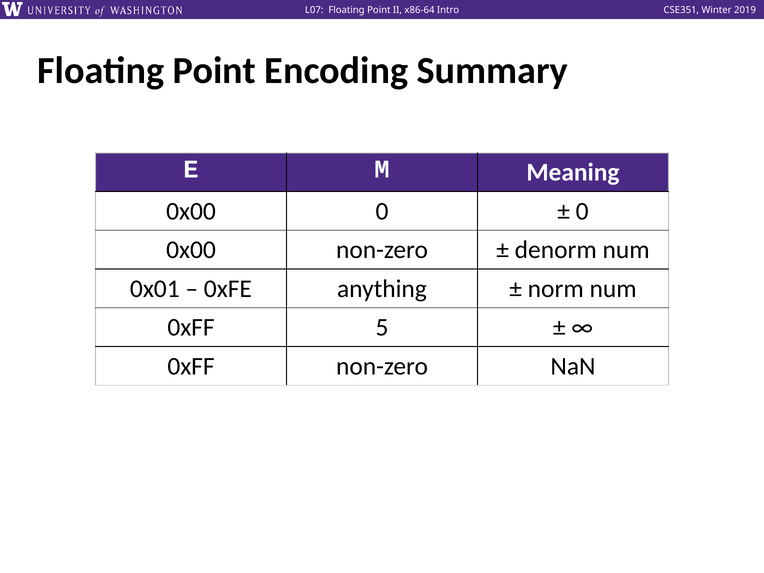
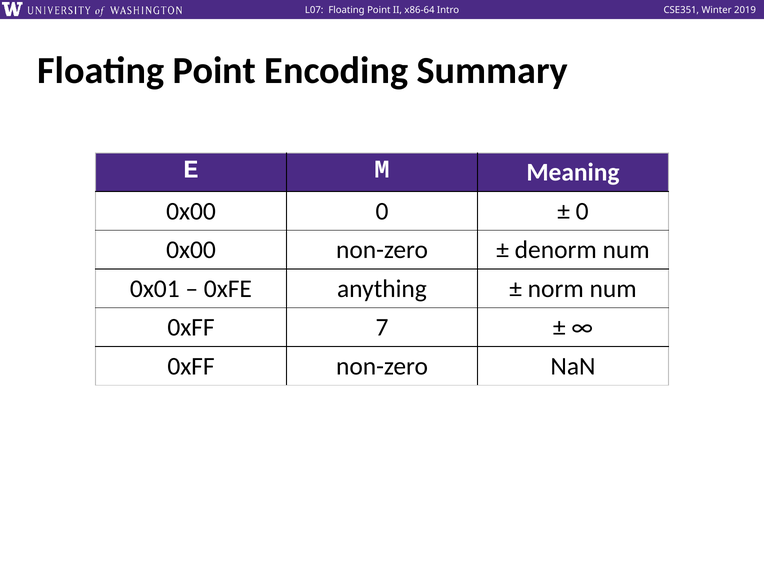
5: 5 -> 7 (382, 327)
